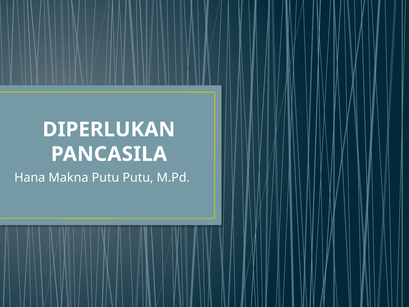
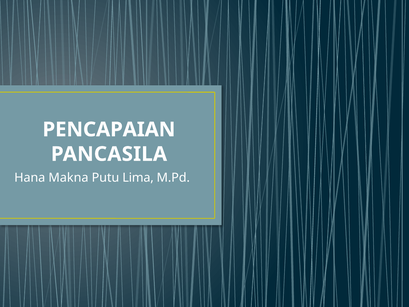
DIPERLUKAN: DIPERLUKAN -> PENCAPAIAN (109, 129)
Putu Putu: Putu -> Lima (138, 177)
